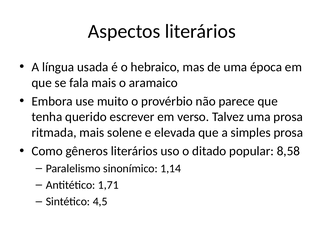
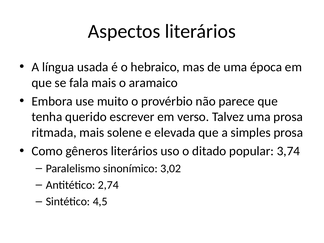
8,58: 8,58 -> 3,74 (288, 151)
1,14: 1,14 -> 3,02 (171, 168)
1,71: 1,71 -> 2,74 (108, 185)
